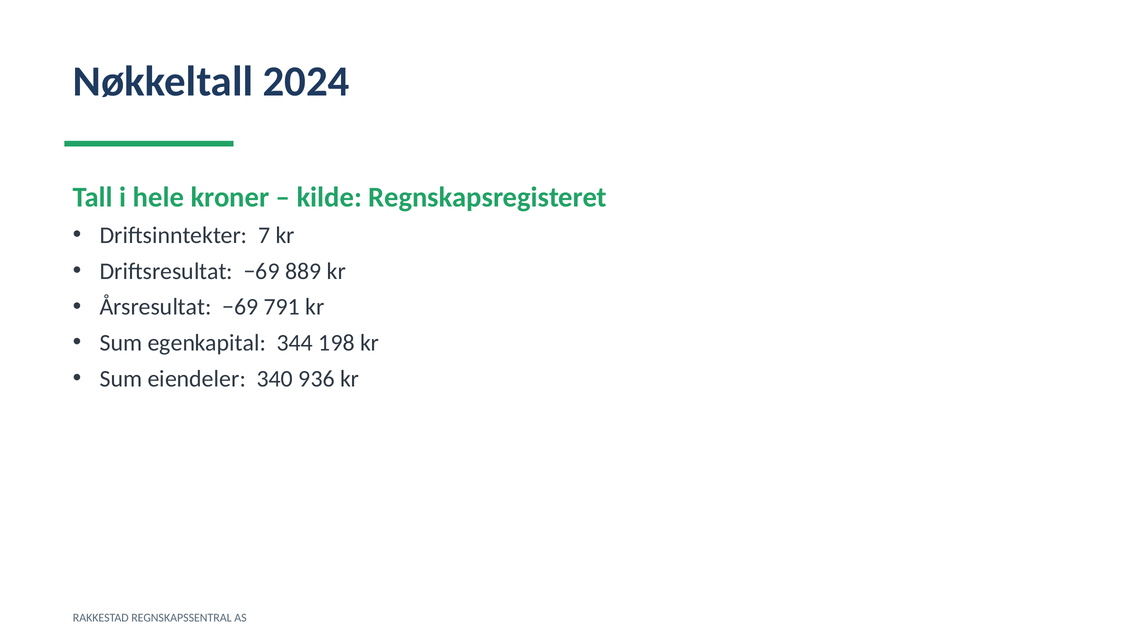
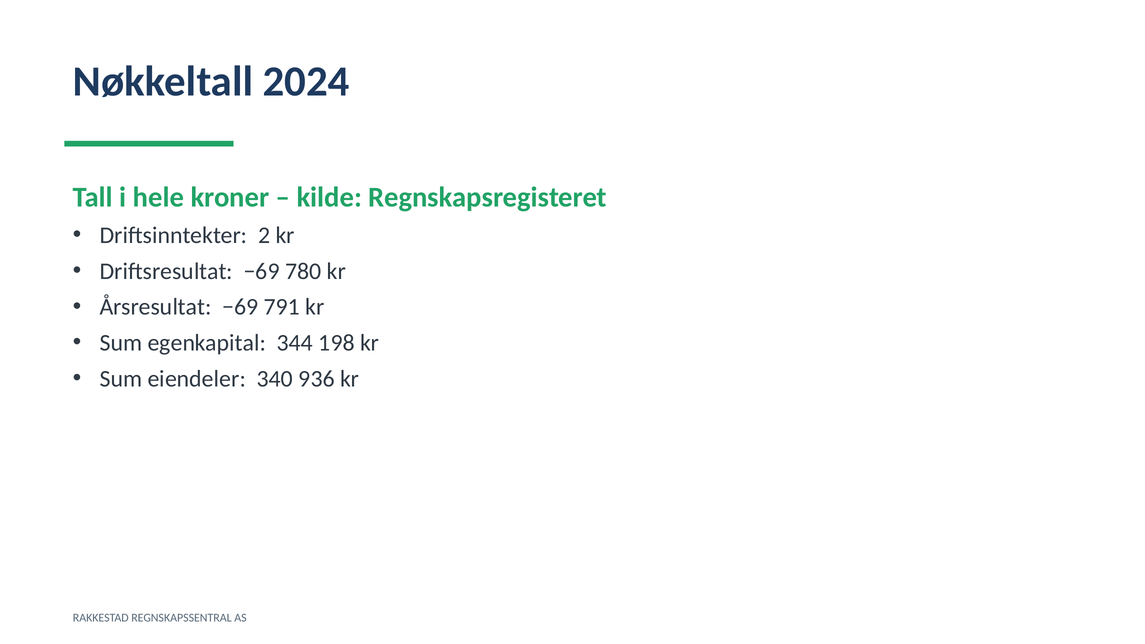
7: 7 -> 2 (264, 235)
889: 889 -> 780 (303, 271)
